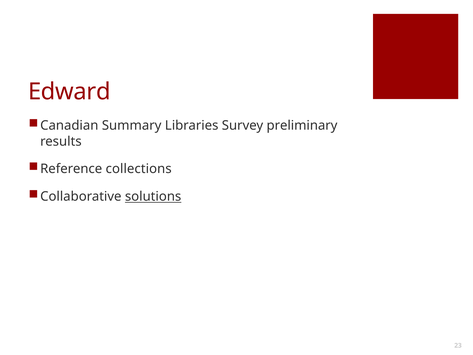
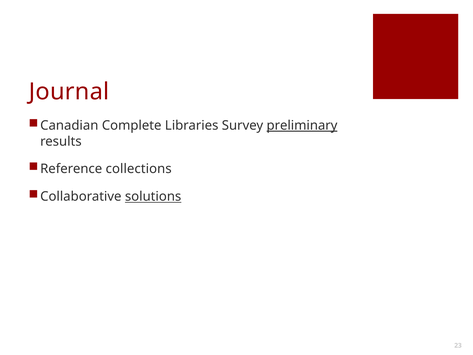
Edward: Edward -> Journal (69, 92)
Summary: Summary -> Complete (132, 125)
preliminary underline: none -> present (302, 125)
